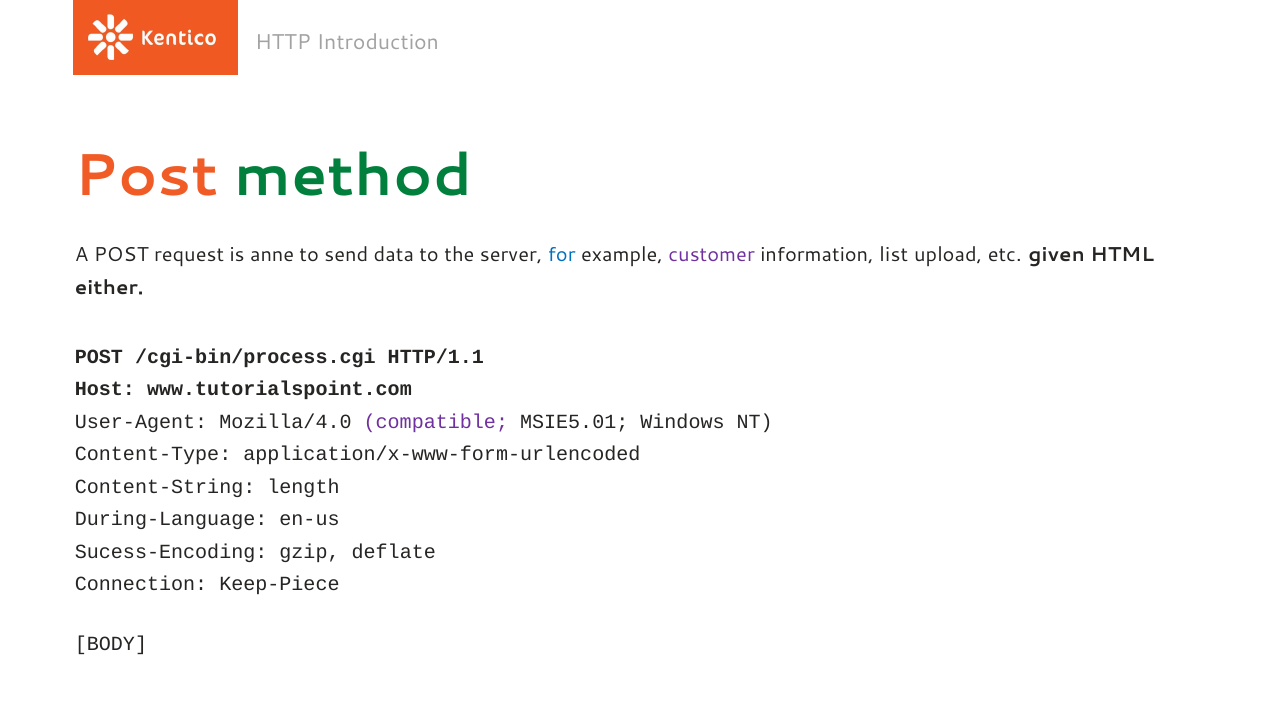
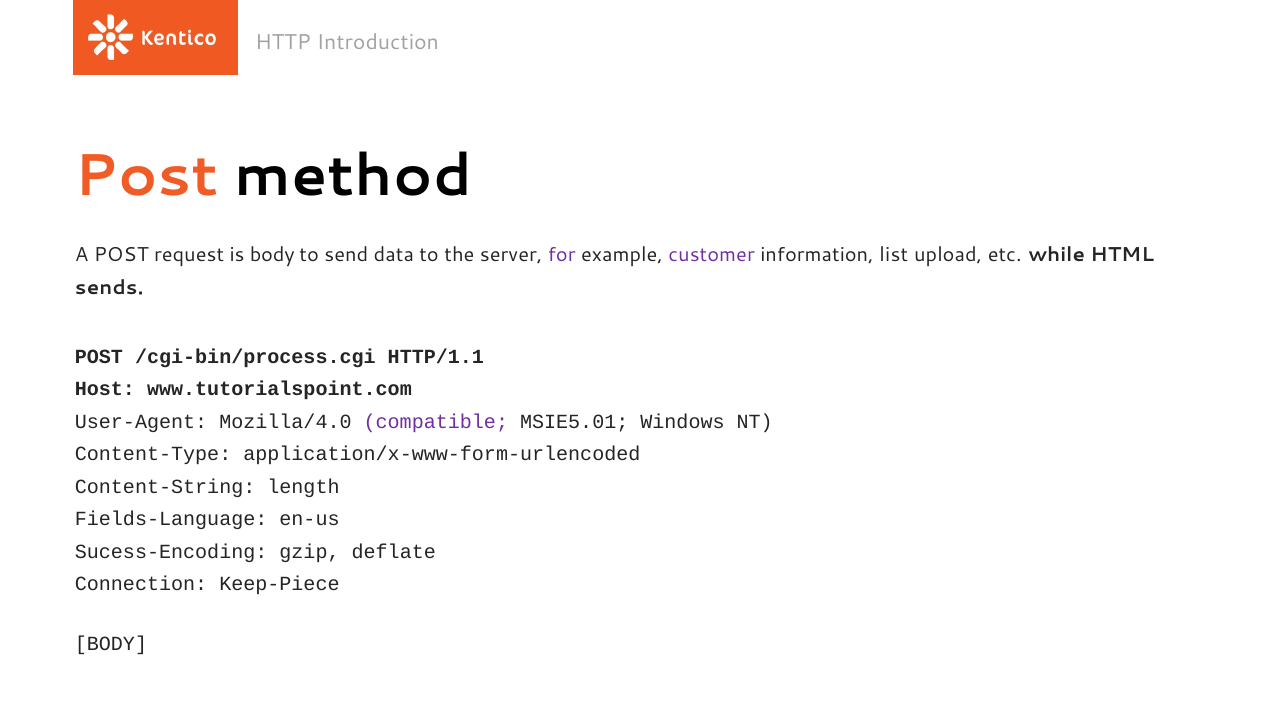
method colour: green -> black (353, 176)
is anne: anne -> body (272, 255)
for colour: blue -> purple (562, 255)
given: given -> while (1057, 255)
either: either -> sends (109, 288)
During-Language: During-Language -> Fields-Language (171, 519)
